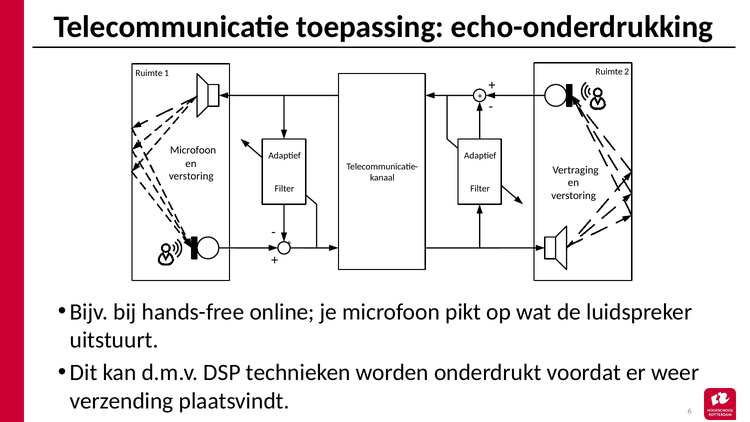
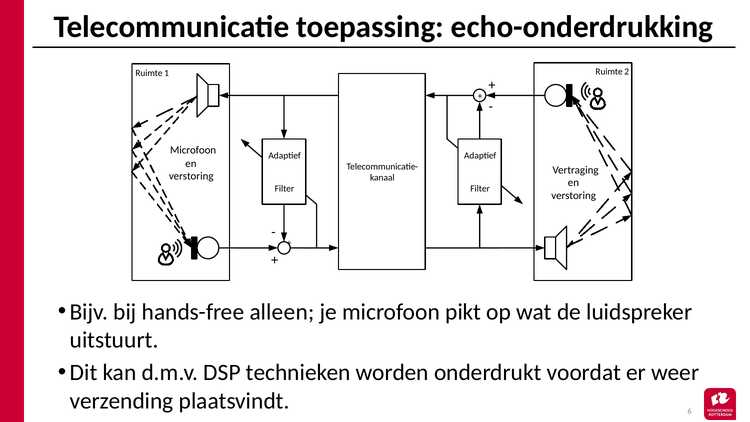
online: online -> alleen (282, 312)
